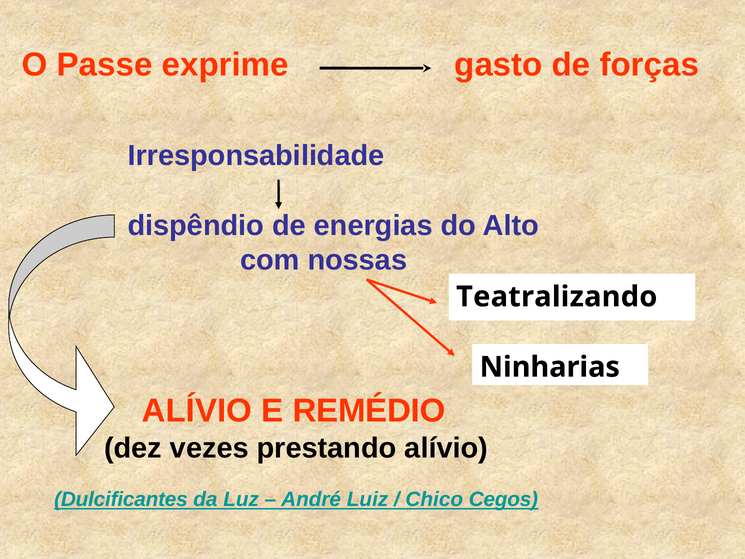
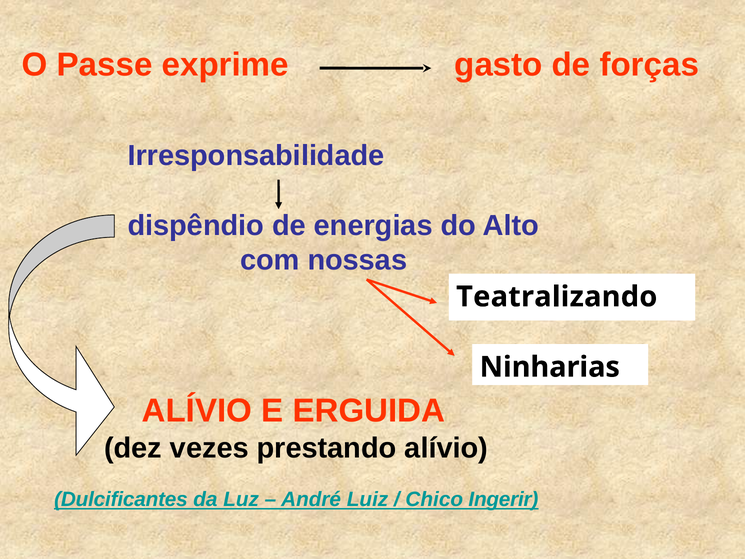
REMÉDIO: REMÉDIO -> ERGUIDA (369, 411)
Cegos: Cegos -> Ingerir (503, 499)
